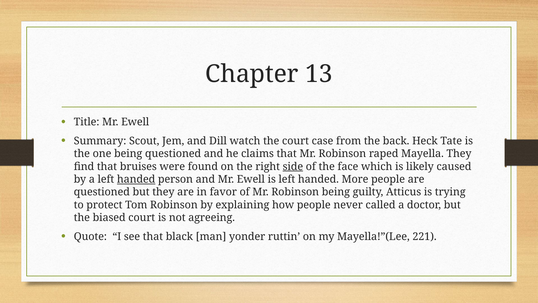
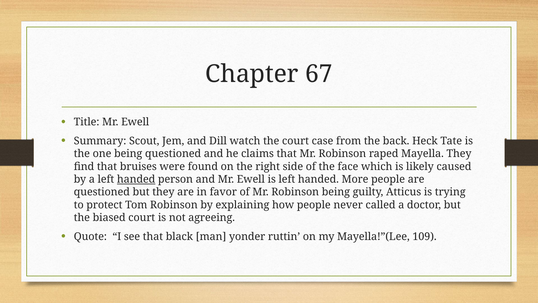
13: 13 -> 67 (319, 74)
side underline: present -> none (293, 166)
221: 221 -> 109 (425, 236)
